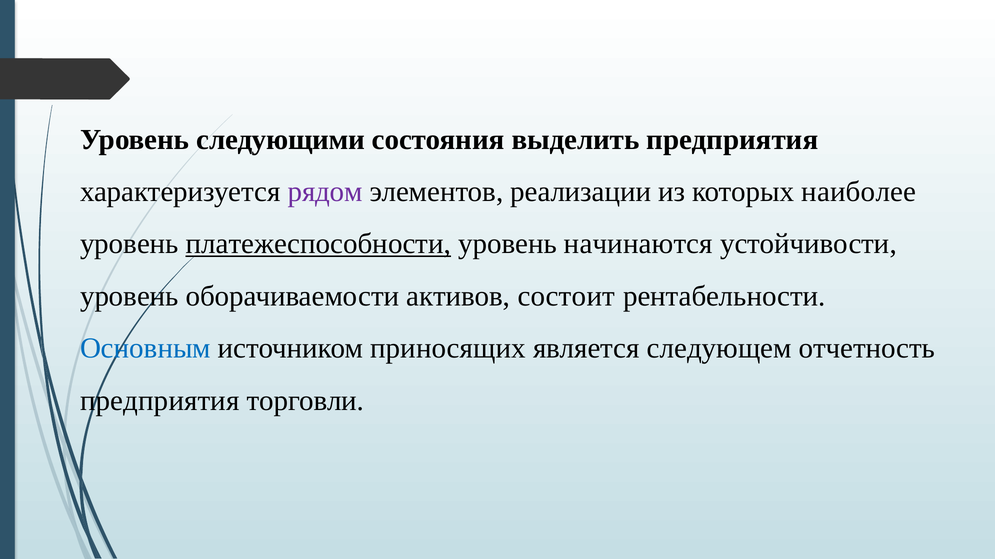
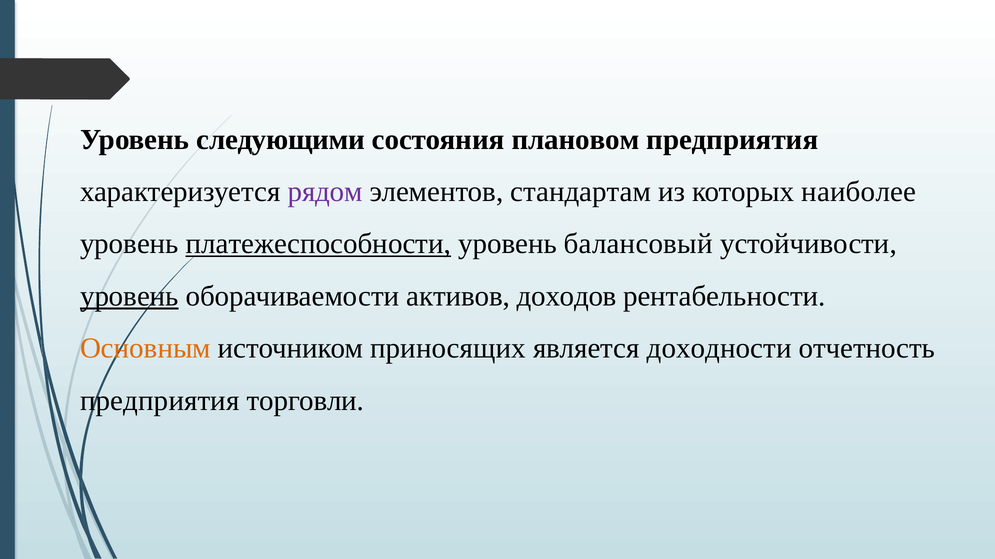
выделить: выделить -> плановом (576, 140)
реализации: реализации -> стандартам (581, 192)
начинаются: начинаются -> балансовый (638, 244)
уровень underline: none -> present (129, 296)
состоит: состоит -> доходов (567, 296)
Основным colour: blue -> orange (145, 349)
следующем: следующем -> доходности (719, 349)
